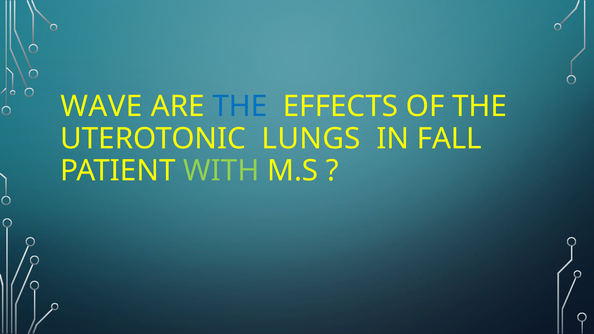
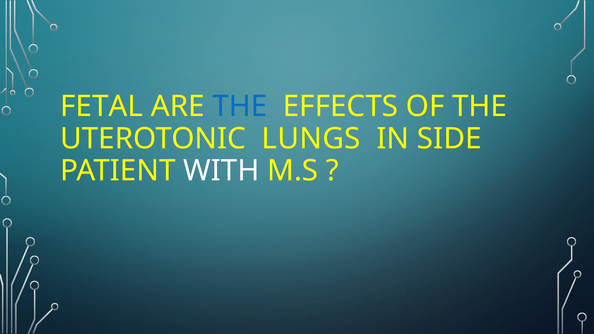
WAVE: WAVE -> FETAL (102, 107)
FALL: FALL -> SIDE (449, 139)
WITH colour: light green -> white (221, 171)
